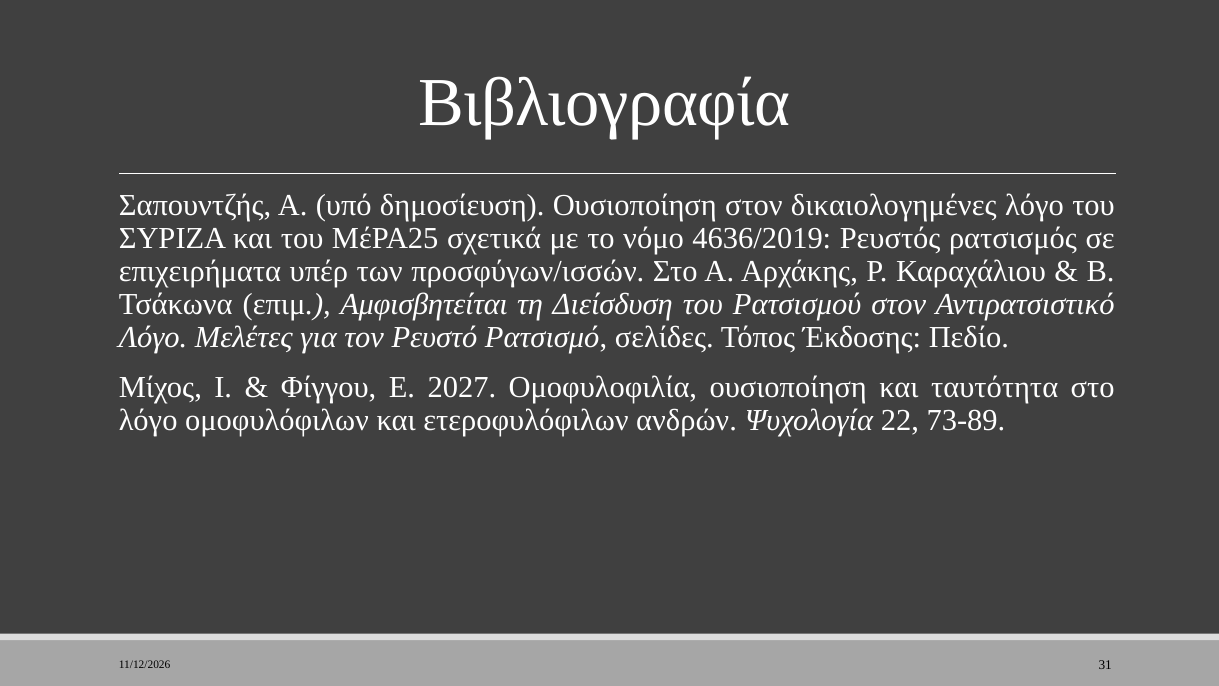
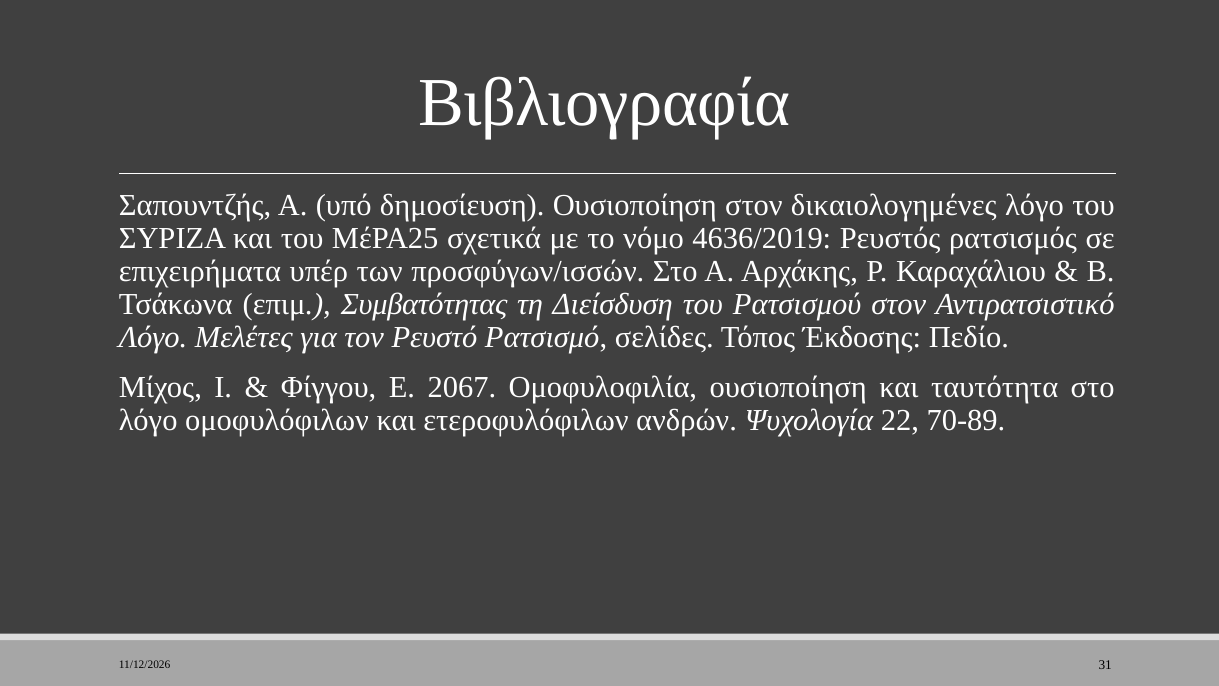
Αμφισβητείται: Αμφισβητείται -> Συμβατότητας (424, 304)
2027: 2027 -> 2067 (462, 388)
73-89: 73-89 -> 70-89 (966, 421)
